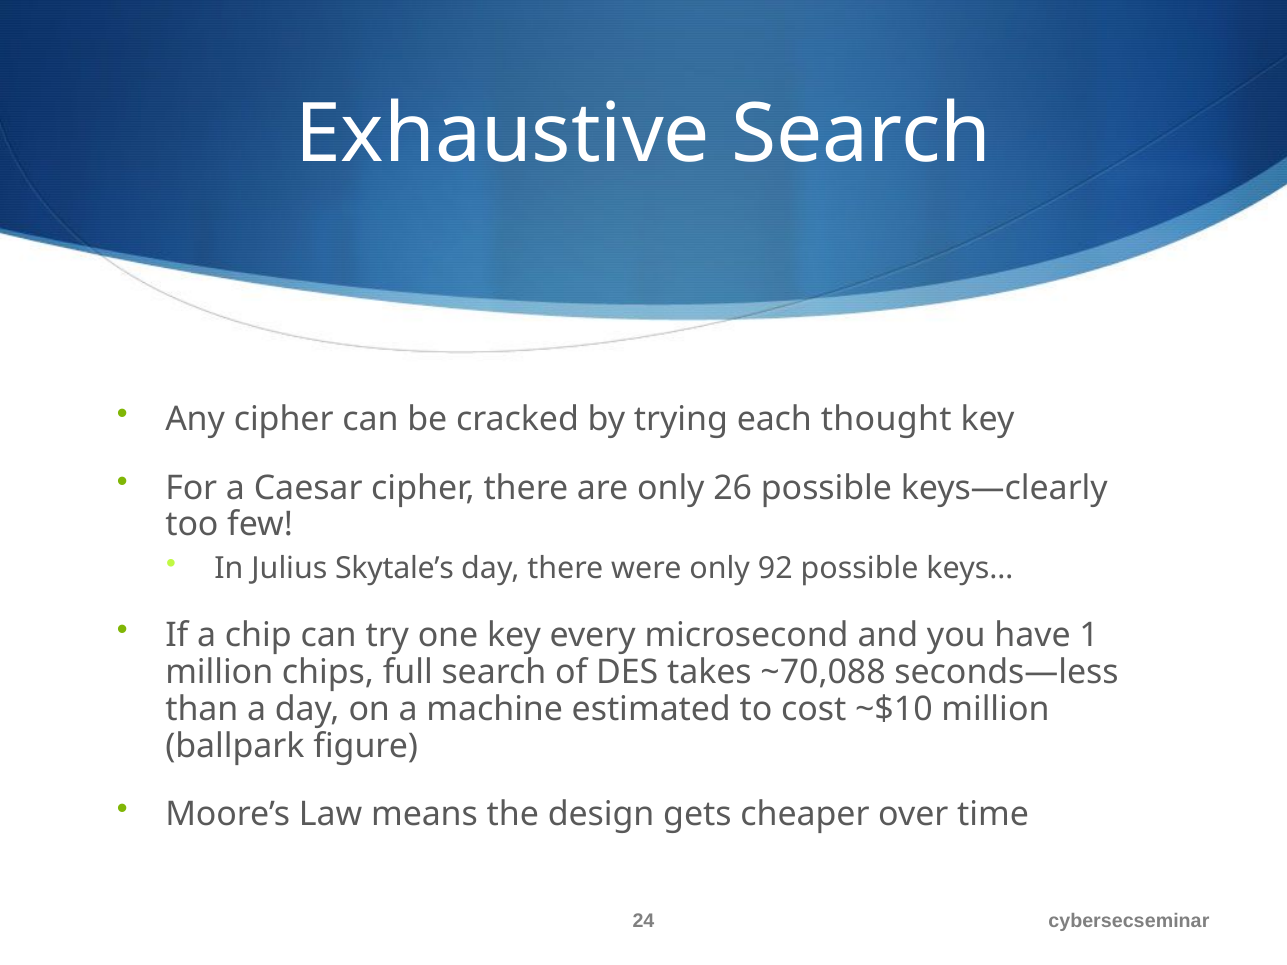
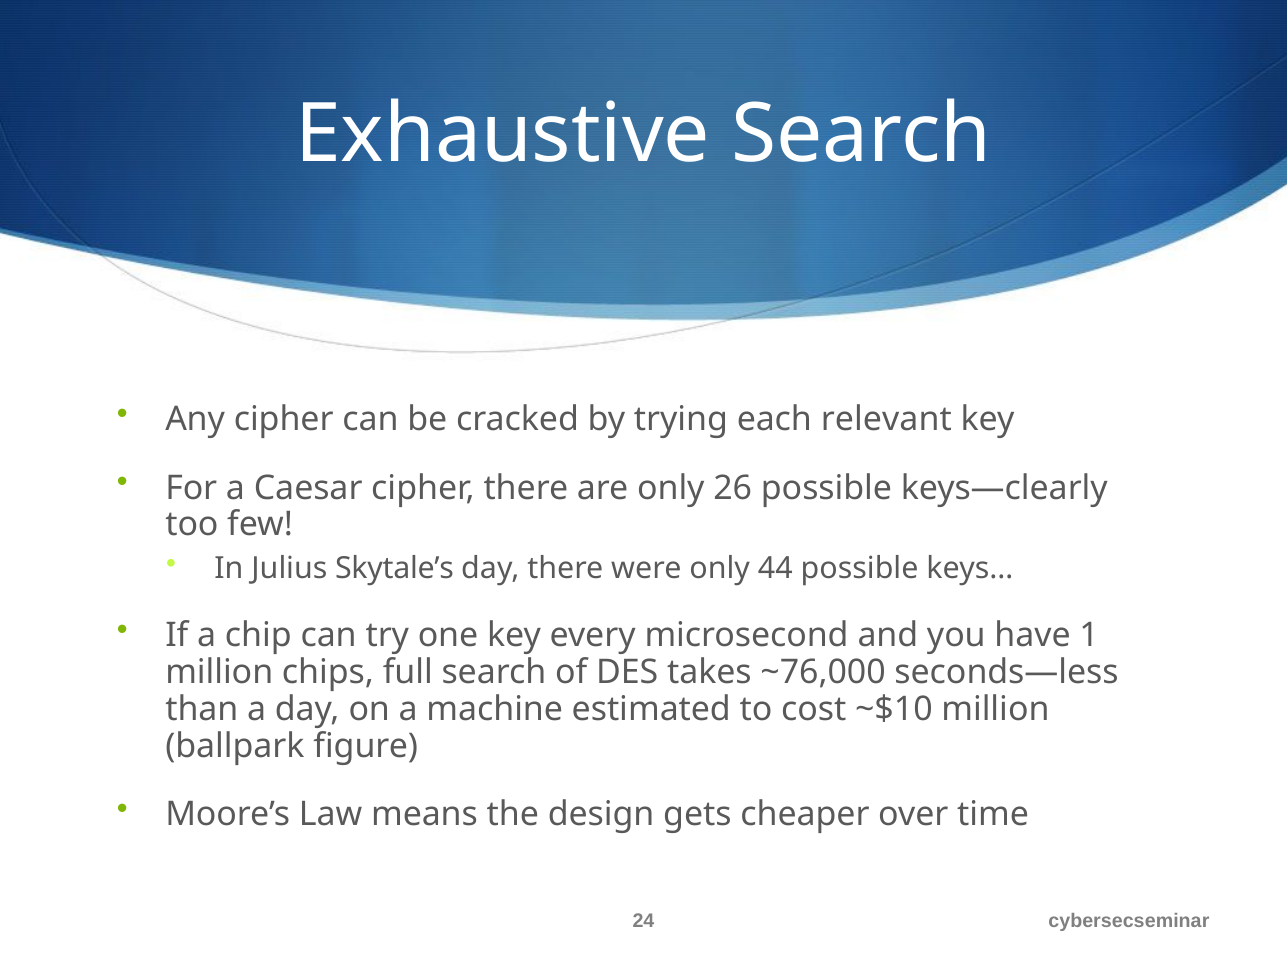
thought: thought -> relevant (886, 419)
92: 92 -> 44 (775, 569)
~70,088: ~70,088 -> ~76,000 (823, 673)
